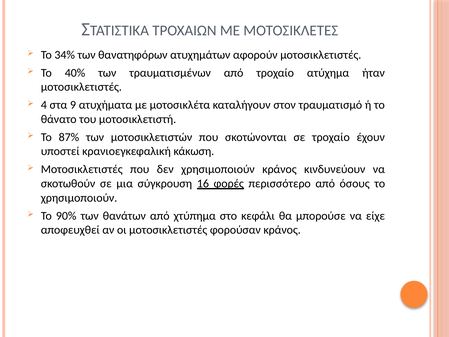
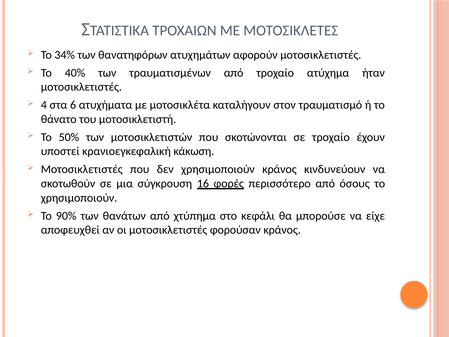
9: 9 -> 6 (73, 105)
87%: 87% -> 50% (69, 137)
